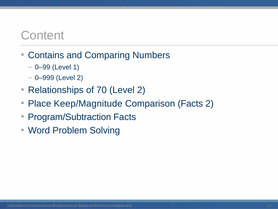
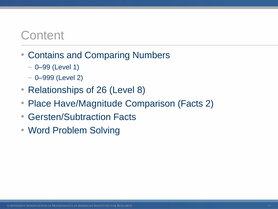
70: 70 -> 26 (102, 90)
2: 2 -> 8 (141, 90)
Keep/Magnitude: Keep/Magnitude -> Have/Magnitude (88, 103)
Program/Subtraction: Program/Subtraction -> Gersten/Subtraction (69, 117)
